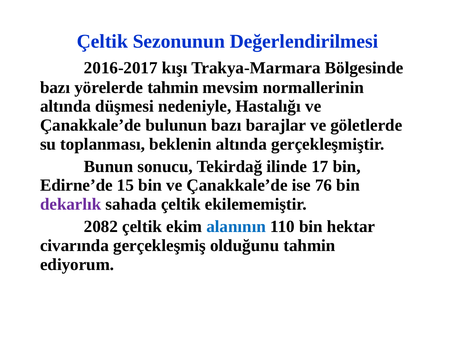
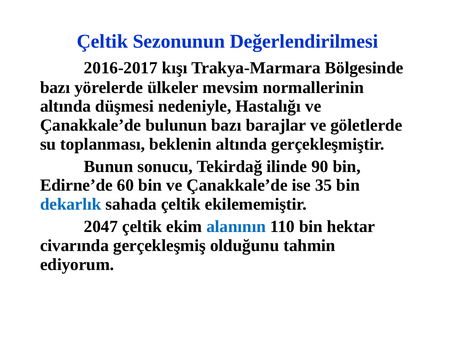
yörelerde tahmin: tahmin -> ülkeler (173, 88)
17: 17 -> 90 (320, 167)
15: 15 -> 60 (125, 186)
76: 76 -> 35 (324, 186)
dekarlık colour: purple -> blue (71, 205)
2082: 2082 -> 2047 (101, 227)
